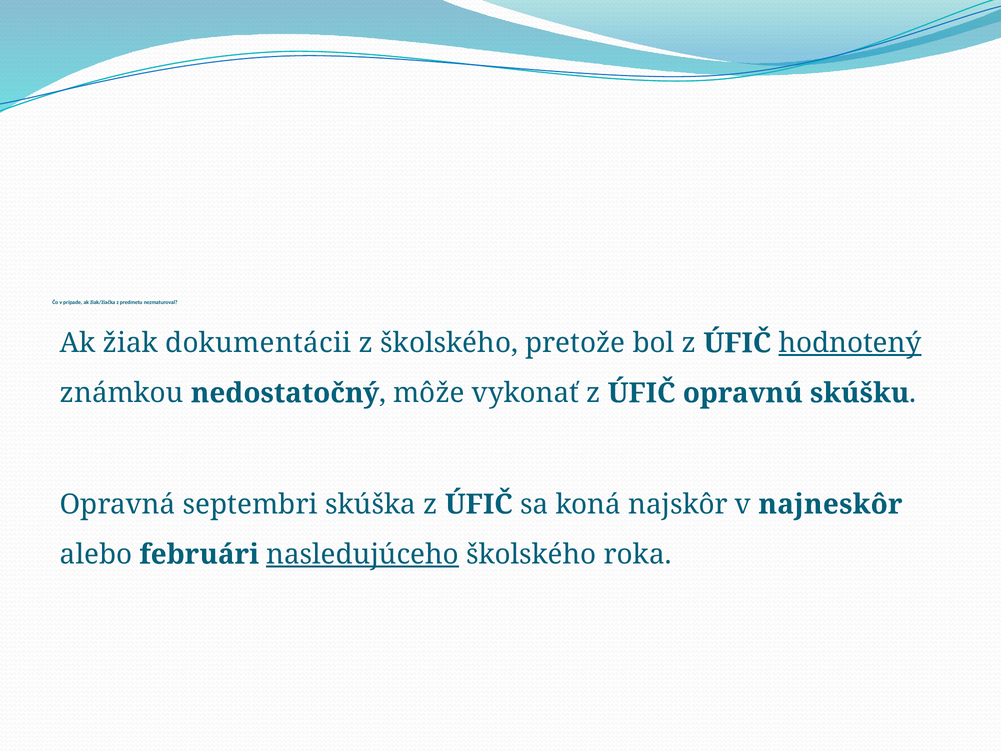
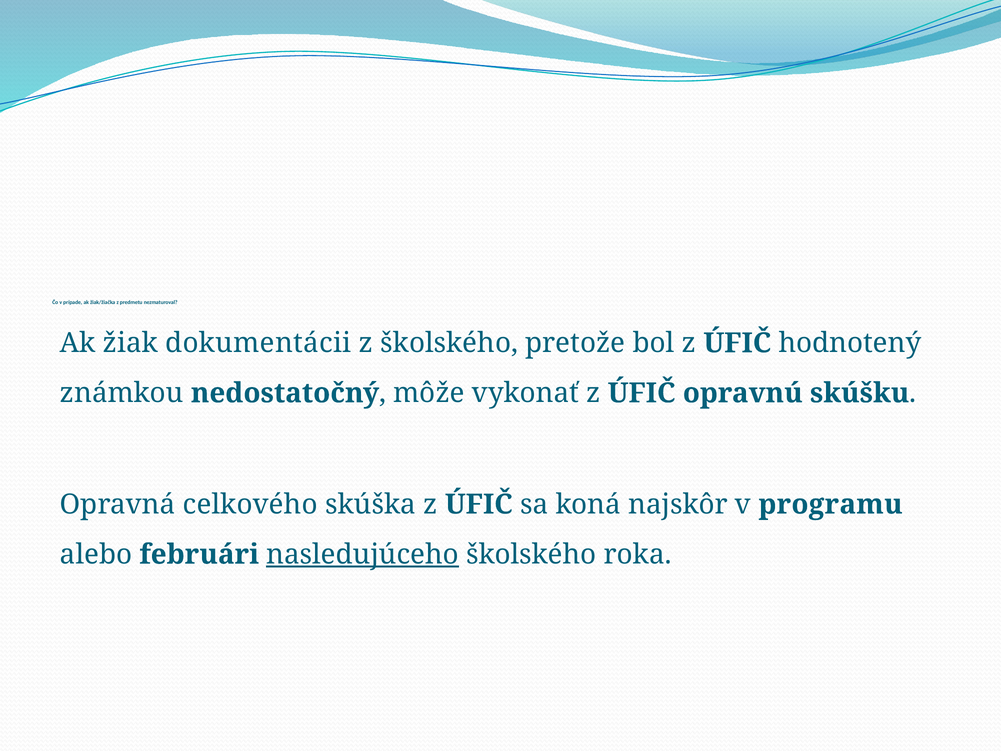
hodnotený underline: present -> none (850, 343)
septembri: septembri -> celkového (250, 504)
najneskôr: najneskôr -> programu (831, 504)
